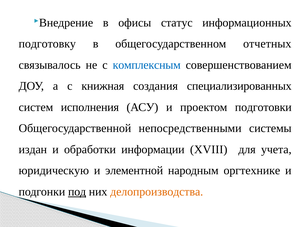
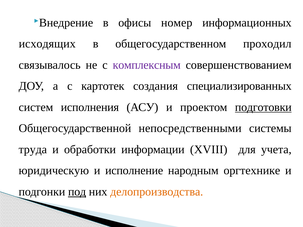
статус: статус -> номер (177, 23)
подготовку: подготовку -> исходящих (47, 44)
отчетных: отчетных -> проходил (267, 44)
комплексным colour: blue -> purple (147, 65)
книжная: книжная -> картотек (103, 86)
подготовки underline: none -> present (263, 107)
издан: издан -> труда (33, 150)
элементной: элементной -> исполнение (134, 171)
